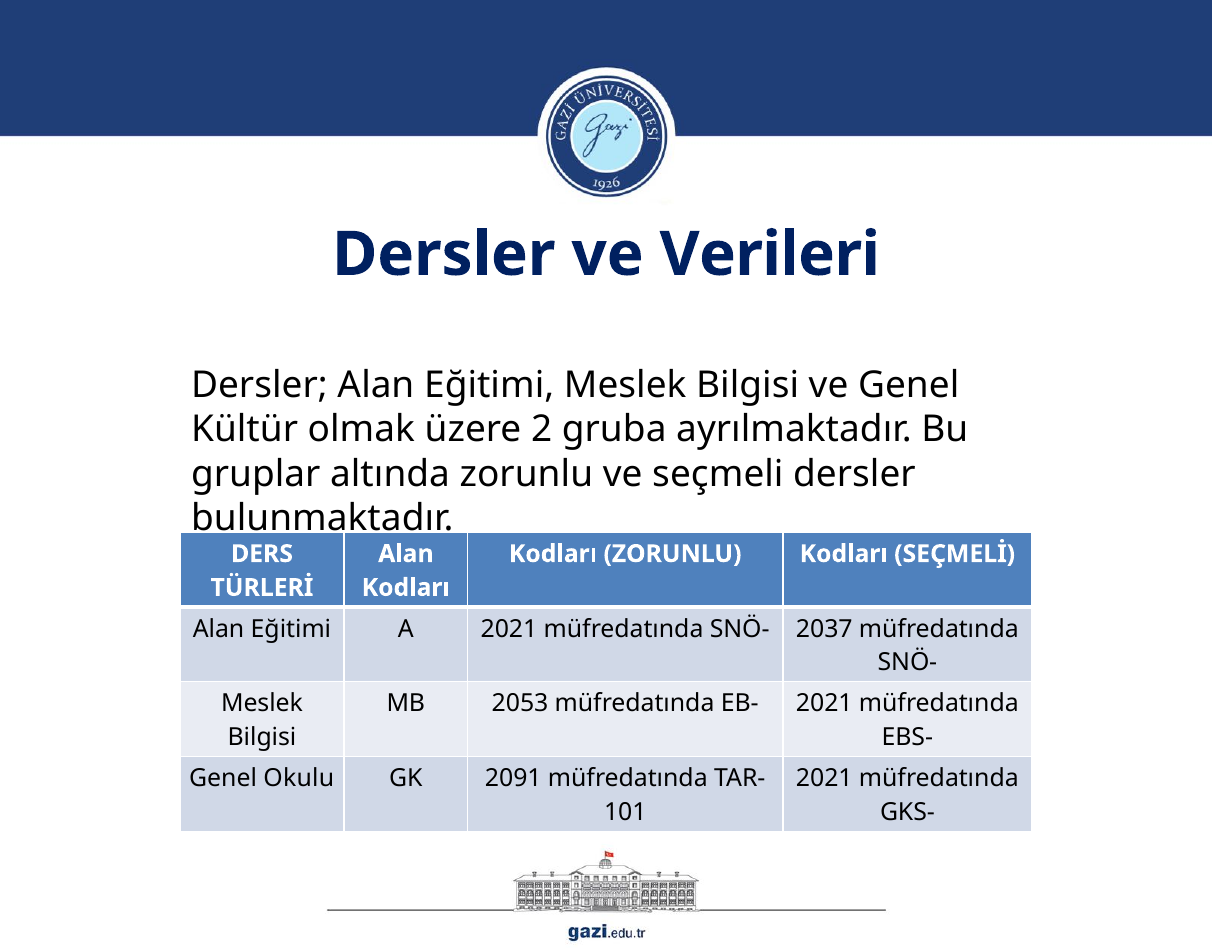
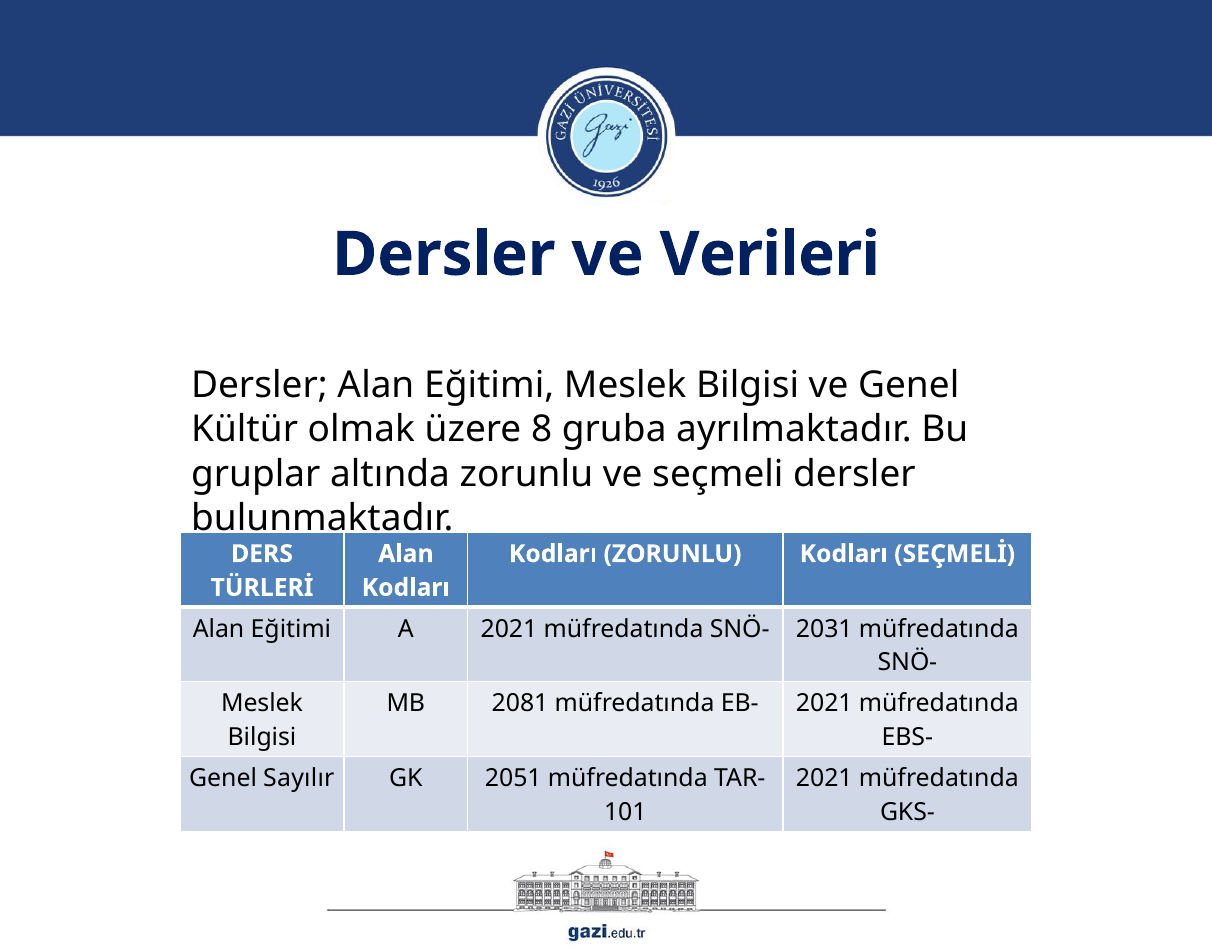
2: 2 -> 8 (542, 430)
2037: 2037 -> 2031 (824, 629)
2053: 2053 -> 2081 (520, 704)
Okulu: Okulu -> Sayılır (299, 779)
2091: 2091 -> 2051 (513, 779)
